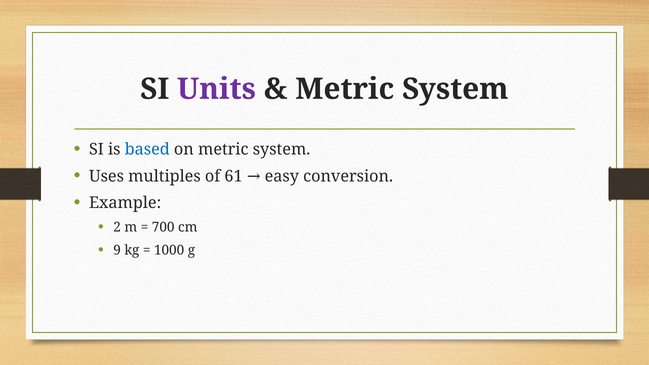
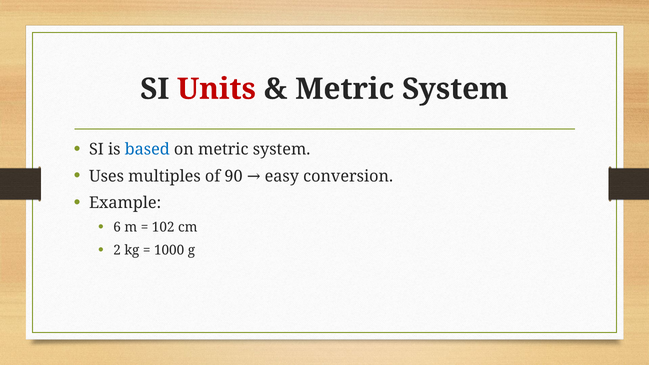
Units colour: purple -> red (216, 89)
61: 61 -> 90 (234, 176)
2: 2 -> 6 (117, 227)
700: 700 -> 102 (163, 227)
9: 9 -> 2 (117, 250)
